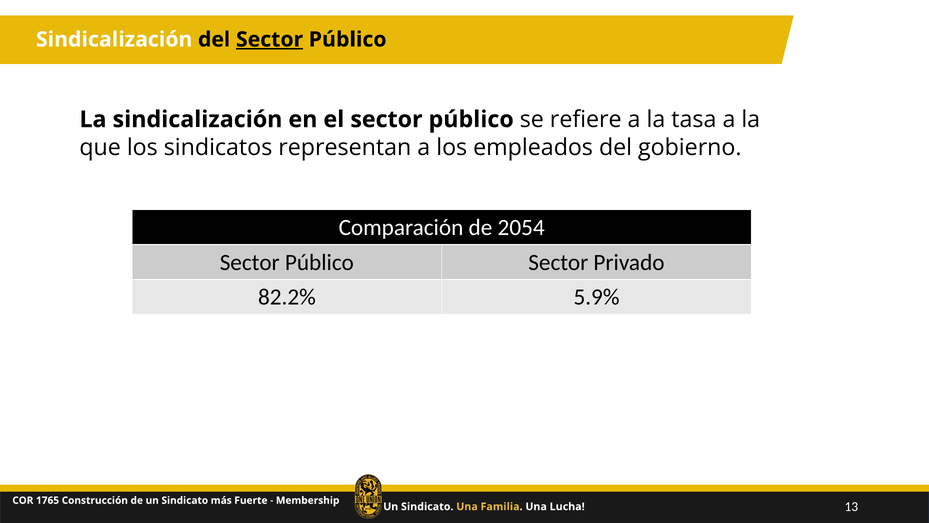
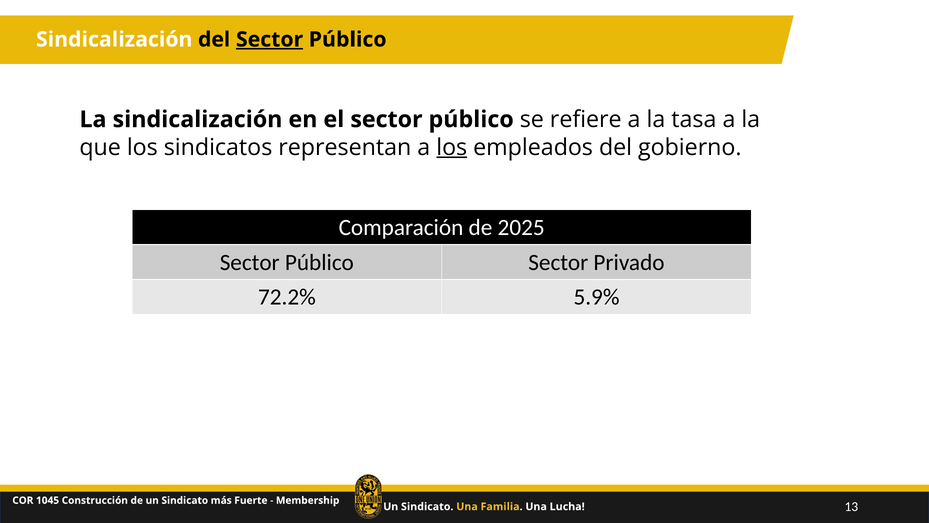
los underline: none -> present (452, 147)
2054: 2054 -> 2025 (521, 227)
82.2%: 82.2% -> 72.2% (287, 297)
1765: 1765 -> 1045 (48, 500)
